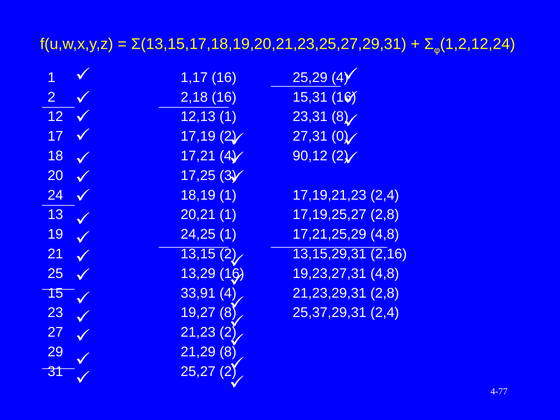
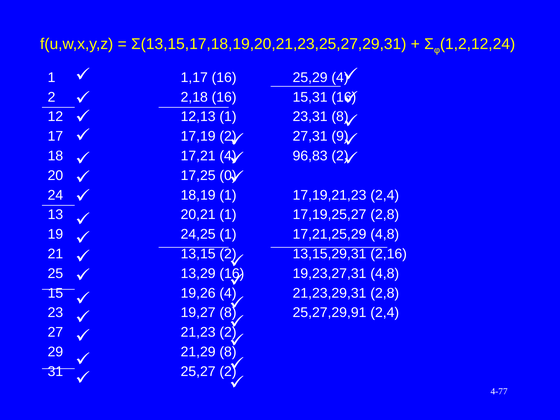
0: 0 -> 9 (340, 136)
90,12: 90,12 -> 96,83 (310, 156)
3: 3 -> 0 (228, 176)
33,91: 33,91 -> 19,26 (198, 293)
25,37,29,31: 25,37,29,31 -> 25,27,29,91 (330, 313)
